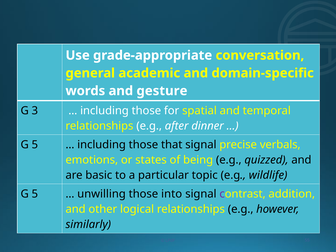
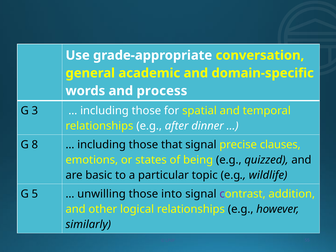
gesture: gesture -> process (162, 91)
5: 5 -> 8 (35, 145)
verbals: verbals -> clauses (280, 145)
